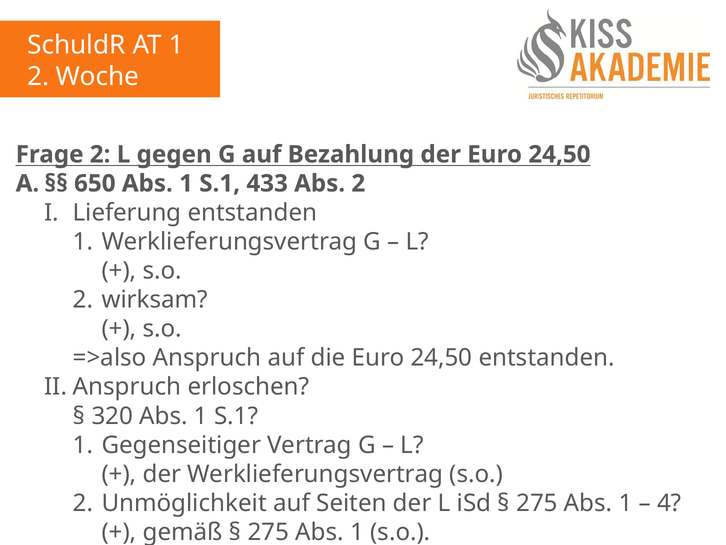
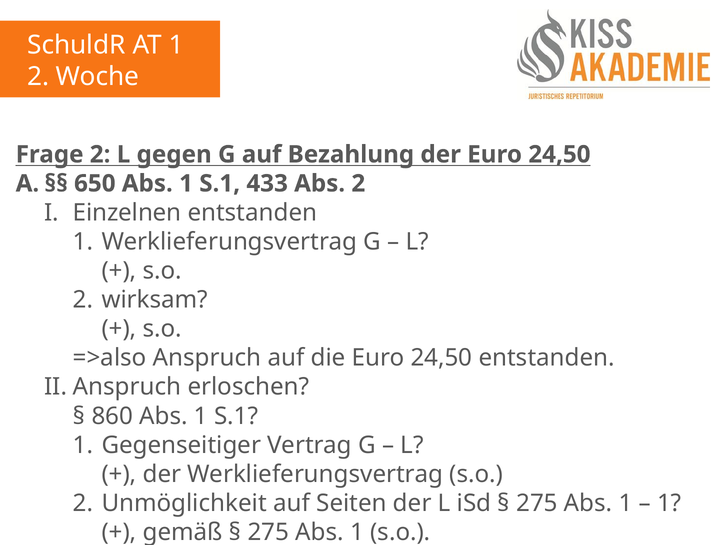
Lieferung: Lieferung -> Einzelnen (127, 212)
320: 320 -> 860 (112, 416)
4: 4 -> 1 (669, 503)
